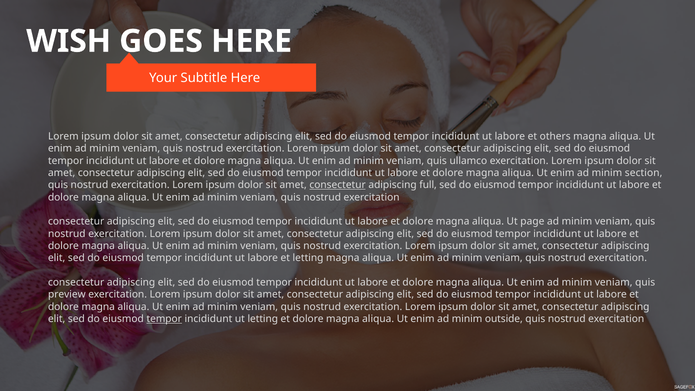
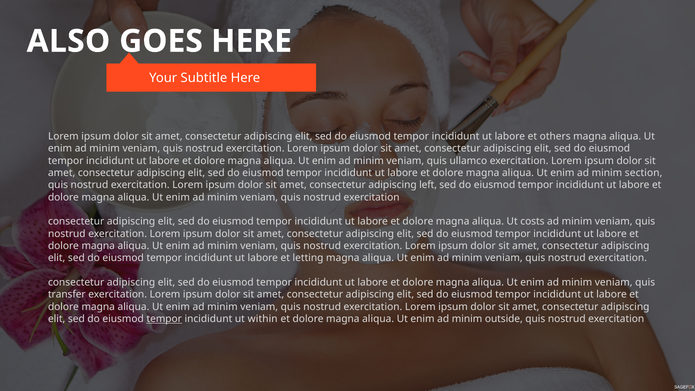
WISH: WISH -> ALSO (68, 41)
consectetur underline: present -> none (338, 185)
full: full -> left (428, 185)
page: page -> costs (532, 221)
preview: preview -> transfer (67, 295)
ut letting: letting -> within (263, 319)
